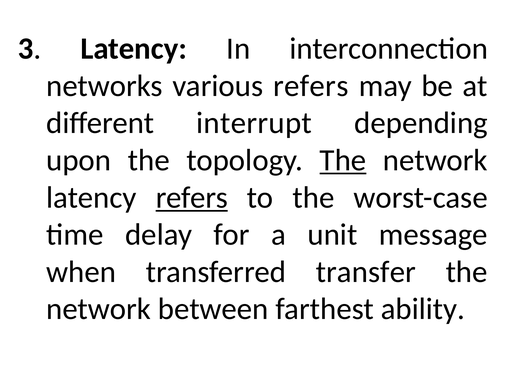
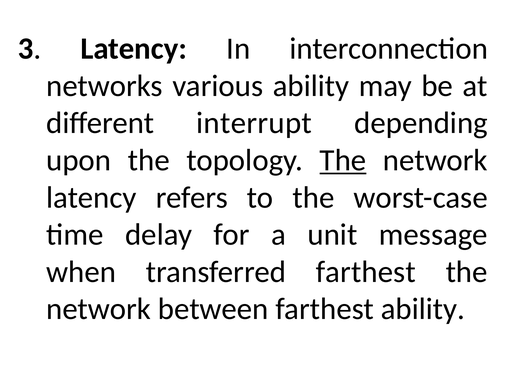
various refers: refers -> ability (311, 86)
refers underline: present -> none (192, 197)
transferred transfer: transfer -> farthest (366, 272)
